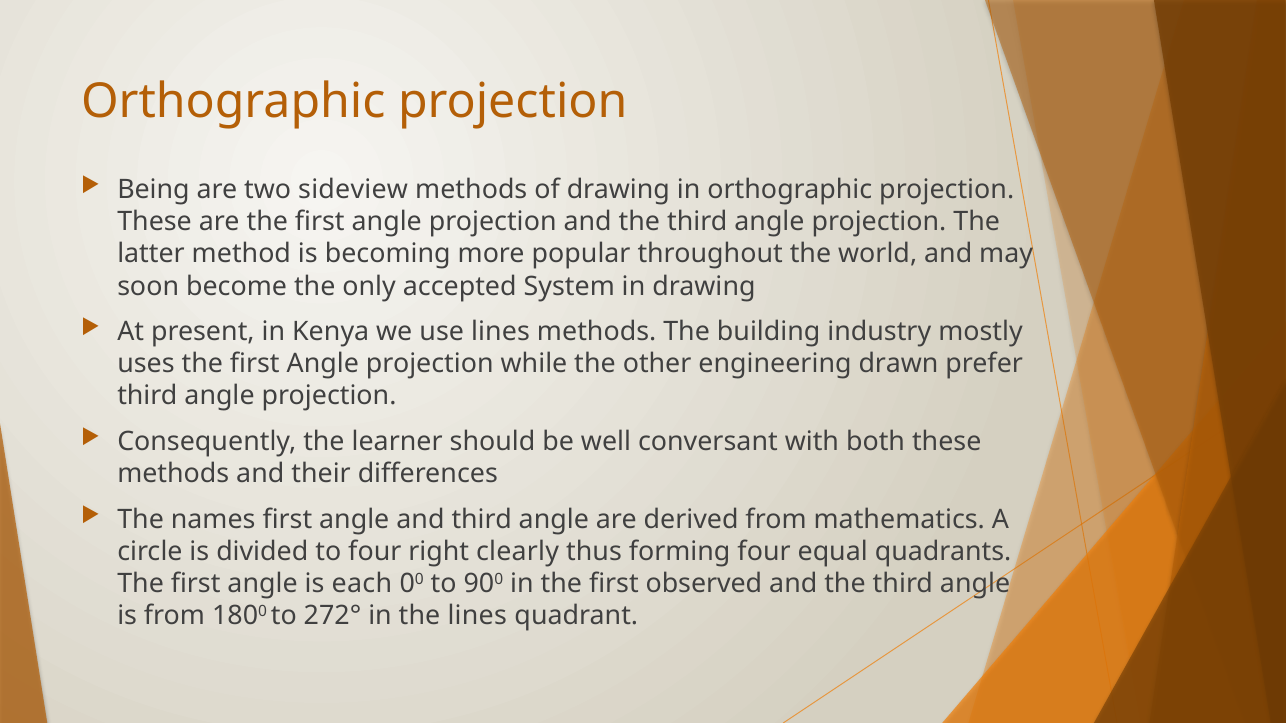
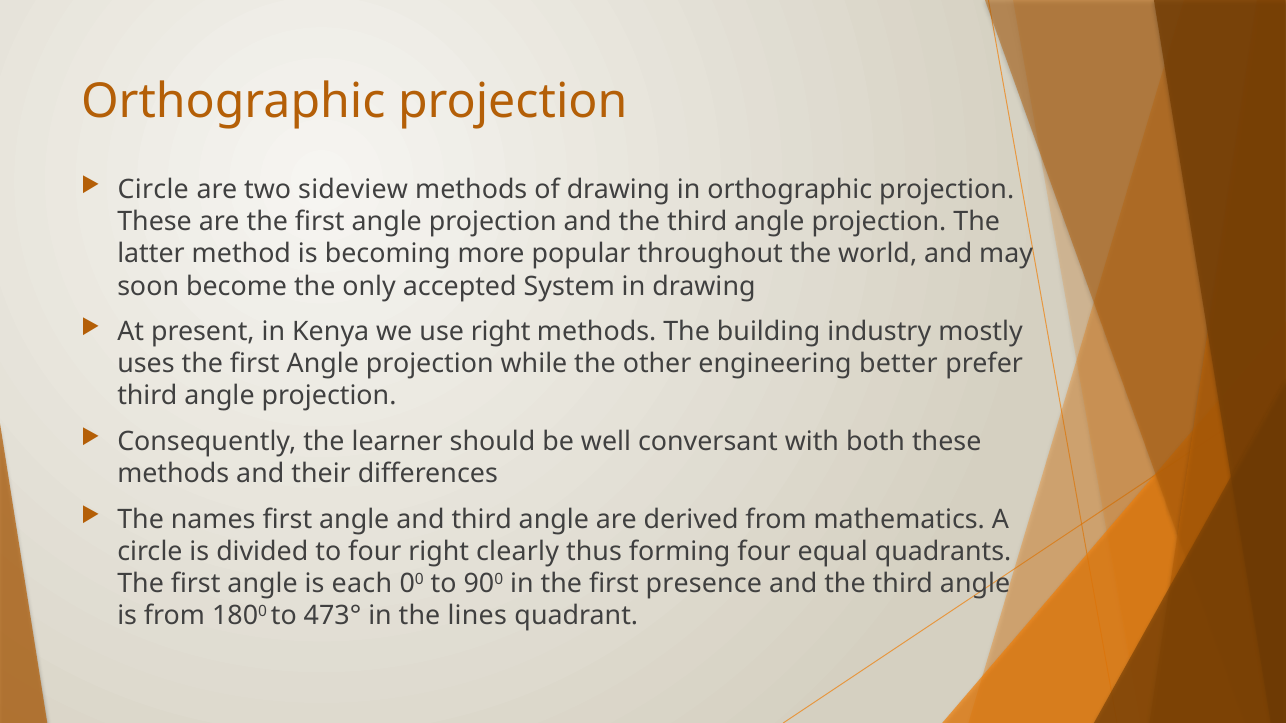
Being: Being -> Circle (153, 190)
use lines: lines -> right (501, 332)
drawn: drawn -> better (898, 364)
observed: observed -> presence (704, 584)
272°: 272° -> 473° (333, 616)
